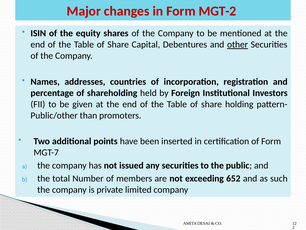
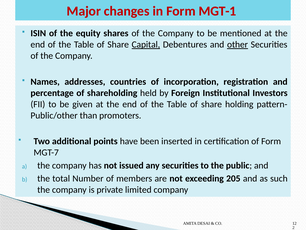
MGT-2: MGT-2 -> MGT-1 (217, 11)
Capital underline: none -> present (146, 44)
652: 652 -> 205 (233, 178)
